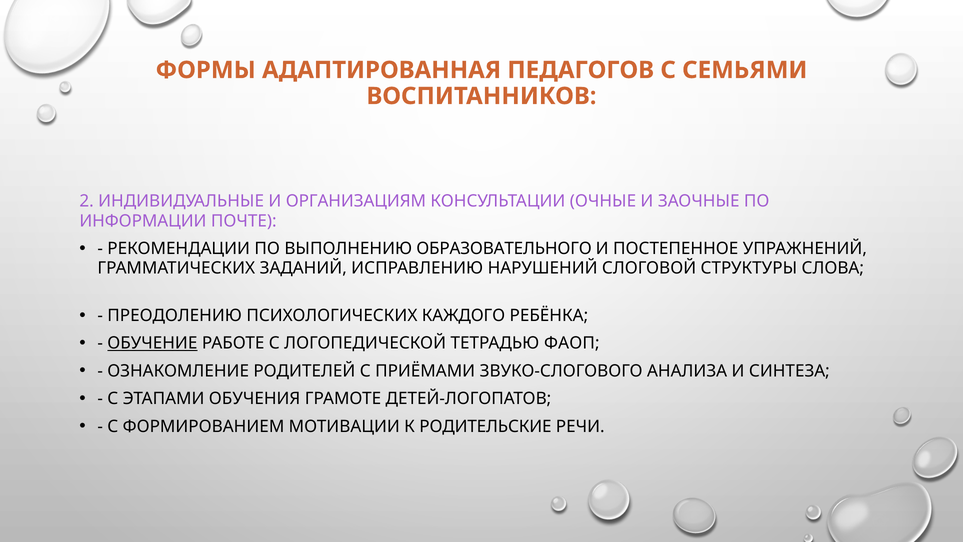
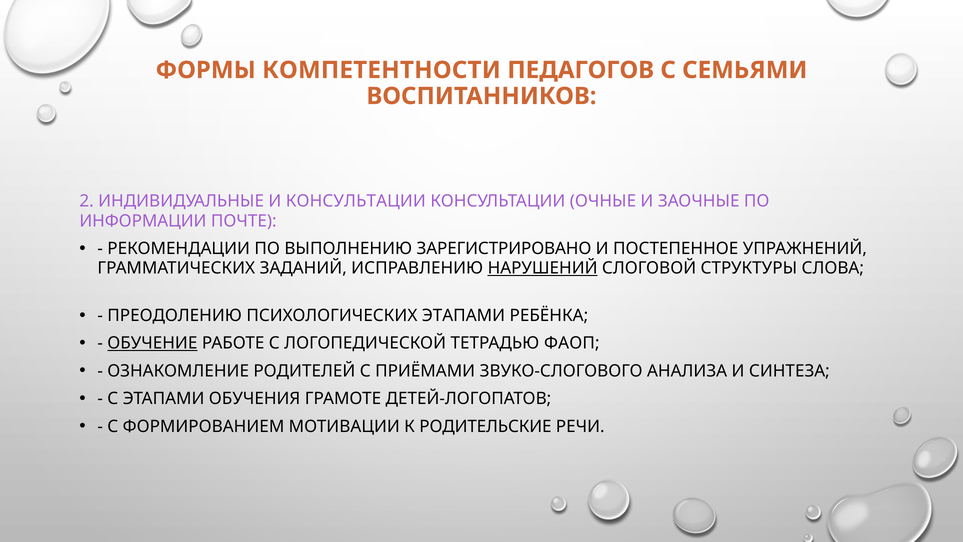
АДАПТИРОВАННАЯ: АДАПТИРОВАННАЯ -> КОМПЕТЕНТНОСТИ (381, 70)
И ОРГАНИЗАЦИЯМ: ОРГАНИЗАЦИЯМ -> КОНСУЛЬТАЦИИ (356, 201)
ОБРАЗОВАТЕЛЬНОГО: ОБРАЗОВАТЕЛЬНОГО -> ЗАРЕГИСТРИРОВАНО (504, 248)
НАРУШЕНИЙ underline: none -> present (543, 268)
ПСИХОЛОГИЧЕСКИХ КАЖДОГО: КАЖДОГО -> ЭТАПАМИ (463, 315)
